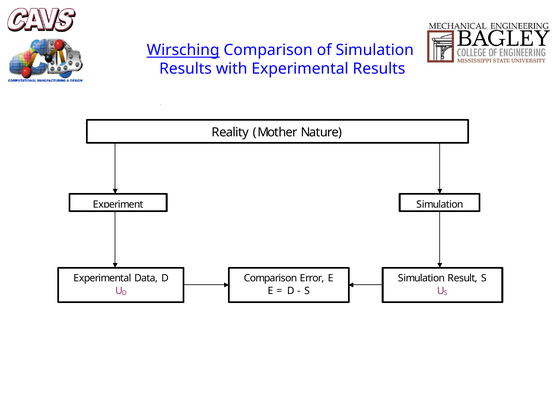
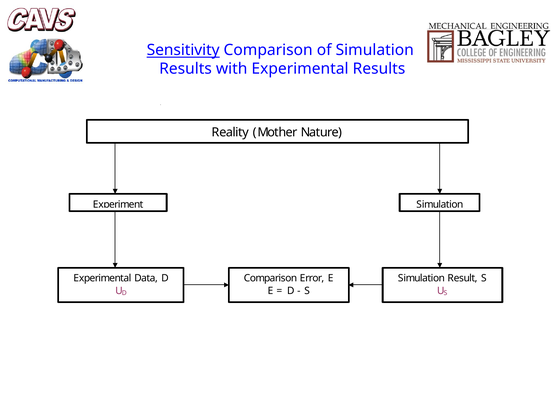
Wirsching: Wirsching -> Sensitivity (183, 50)
